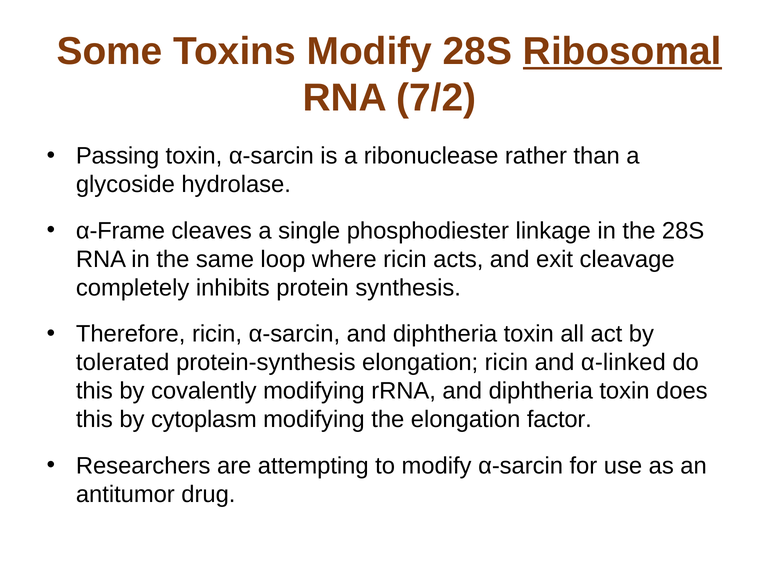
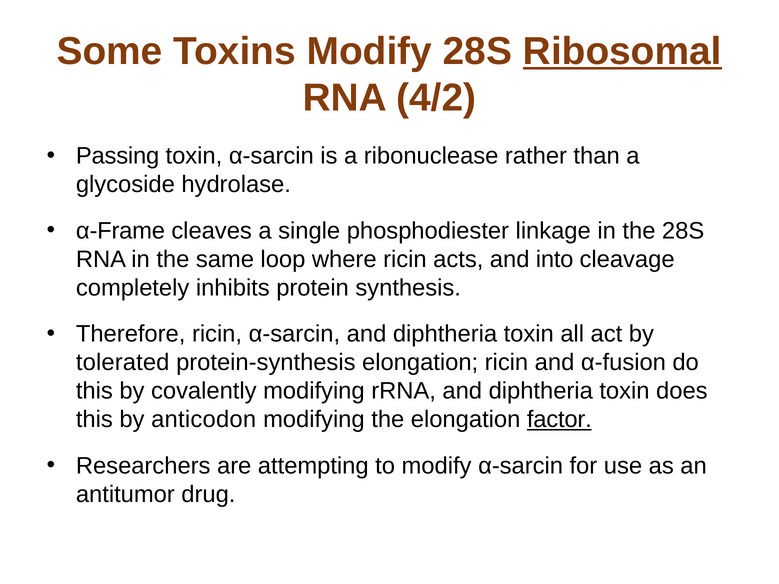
7/2: 7/2 -> 4/2 (436, 98)
exit: exit -> into (555, 259)
α-linked: α-linked -> α-fusion (623, 363)
cytoplasm: cytoplasm -> anticodon (204, 420)
factor underline: none -> present (559, 420)
